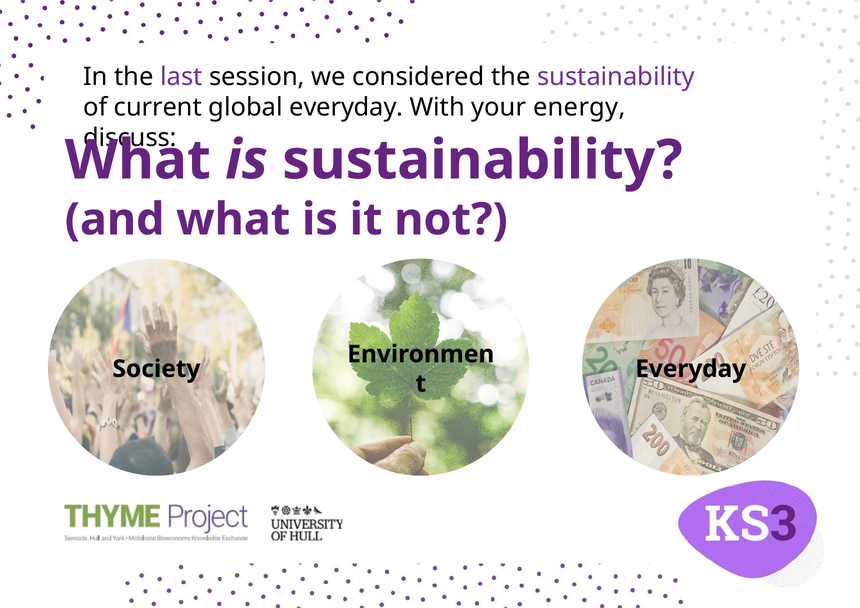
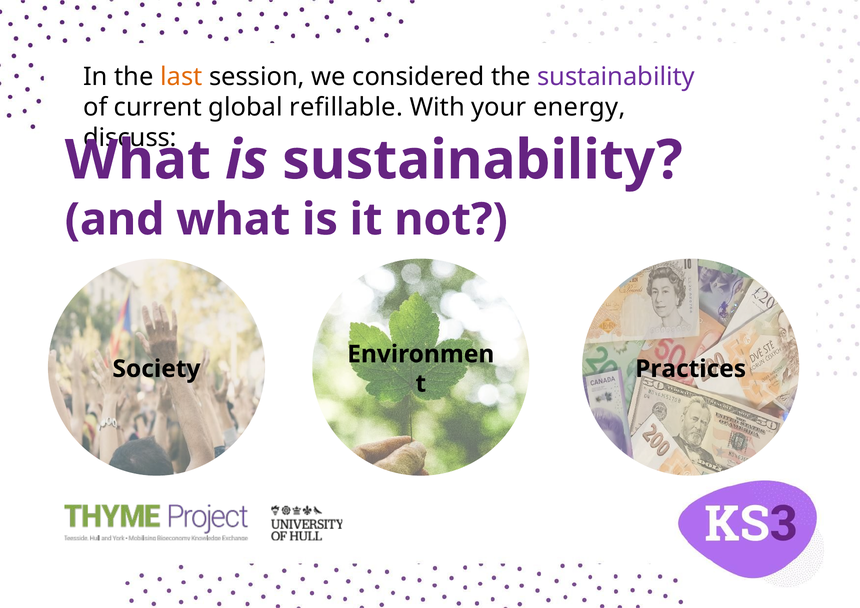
last colour: purple -> orange (181, 77)
global everyday: everyday -> refillable (346, 107)
Everyday: Everyday -> Practices (691, 369)
